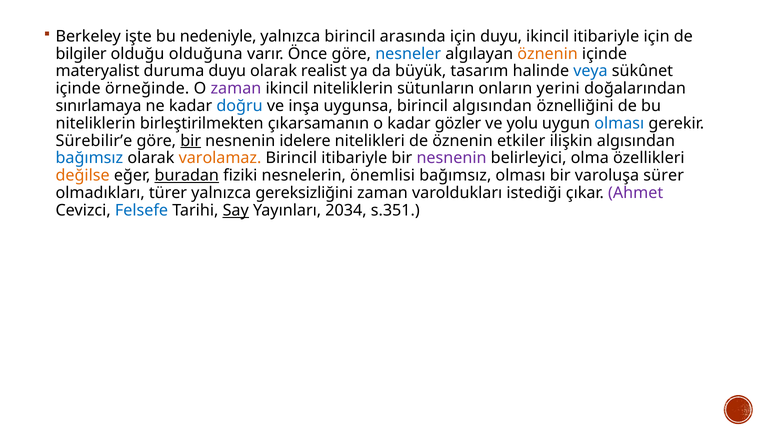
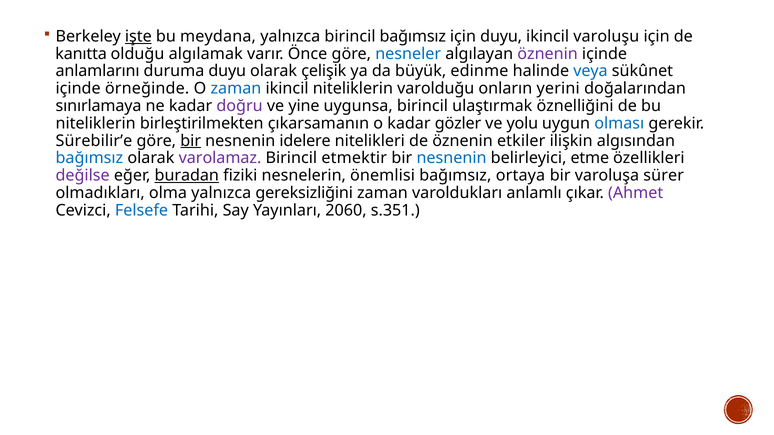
işte underline: none -> present (138, 36)
nedeniyle: nedeniyle -> meydana (218, 36)
birincil arasında: arasında -> bağımsız (413, 36)
ikincil itibariyle: itibariyle -> varoluşu (606, 36)
bilgiler: bilgiler -> kanıtta (81, 54)
olduğuna: olduğuna -> algılamak (206, 54)
öznenin colour: orange -> purple (548, 54)
materyalist: materyalist -> anlamlarını (98, 71)
realist: realist -> çelişik (324, 71)
tasarım: tasarım -> edinme (479, 71)
zaman colour: purple -> blue (236, 89)
sütunların: sütunların -> varolduğu (436, 89)
doğru colour: blue -> purple (240, 106)
inşa: inşa -> yine (304, 106)
birincil algısından: algısından -> ulaştırmak (492, 106)
varolamaz colour: orange -> purple (220, 158)
Birincil itibariyle: itibariyle -> etmektir (354, 158)
nesnenin colour: purple -> blue (452, 158)
olma: olma -> etme (590, 158)
değilse colour: orange -> purple (83, 176)
bağımsız olması: olması -> ortaya (520, 176)
türer: türer -> olma (168, 193)
istediği: istediği -> anlamlı (534, 193)
Say underline: present -> none (236, 211)
2034: 2034 -> 2060 (346, 211)
